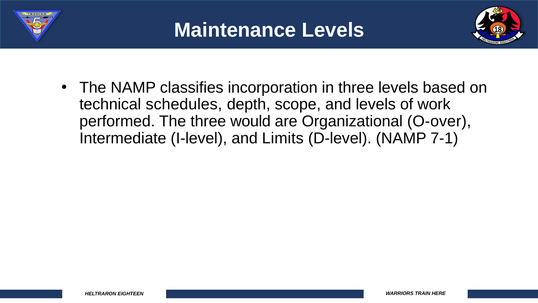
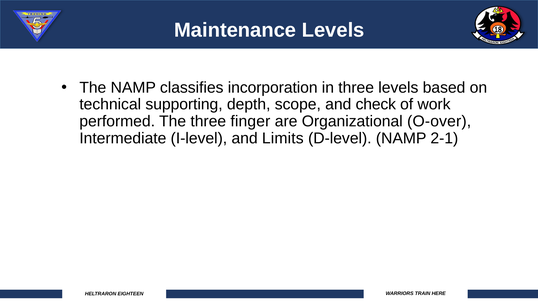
schedules: schedules -> supporting (184, 104)
and levels: levels -> check (376, 104)
would: would -> finger (250, 121)
7-1: 7-1 -> 2-1 (444, 138)
